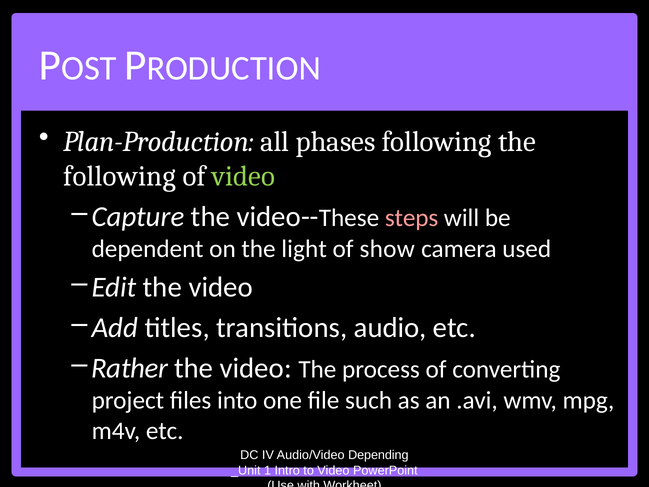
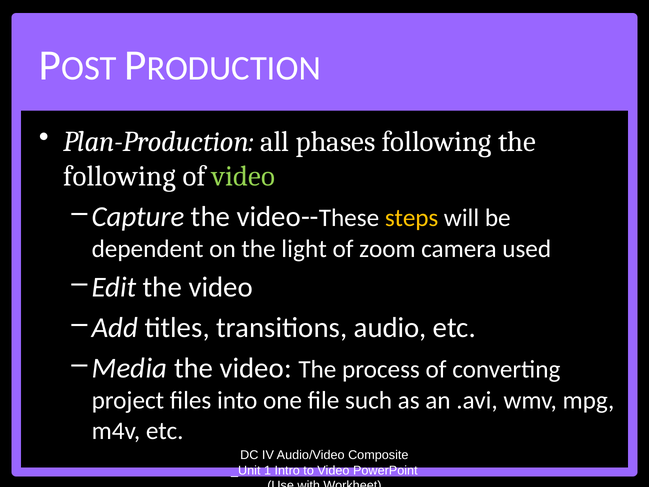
steps colour: pink -> yellow (412, 218)
show: show -> zoom (387, 249)
Rather: Rather -> Media (129, 368)
Depending: Depending -> Composite (378, 455)
